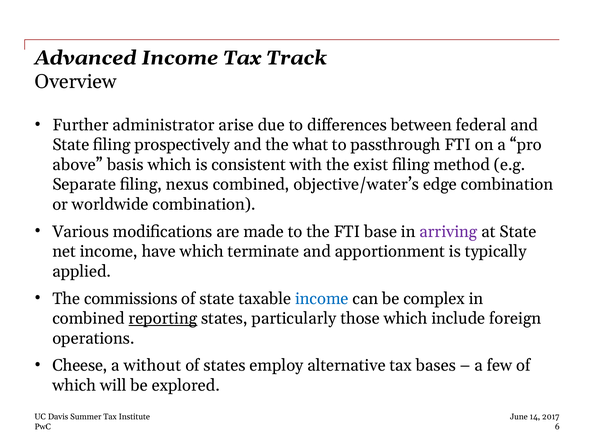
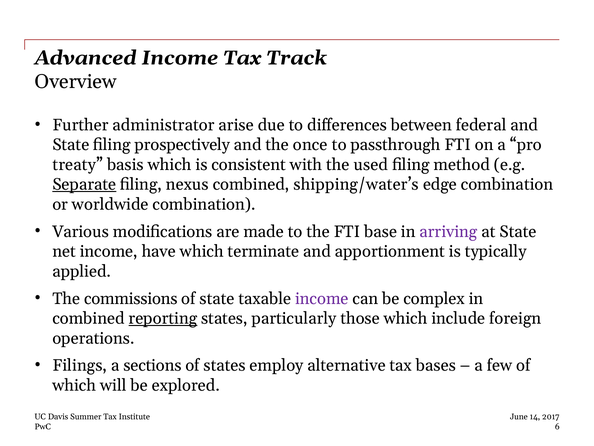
what: what -> once (310, 145)
above: above -> treaty (78, 165)
exist: exist -> used (371, 165)
Separate underline: none -> present (84, 184)
objective/water’s: objective/water’s -> shipping/water’s (356, 184)
income colour: blue -> purple (322, 298)
Cheese: Cheese -> Filings (80, 365)
without: without -> sections (153, 365)
